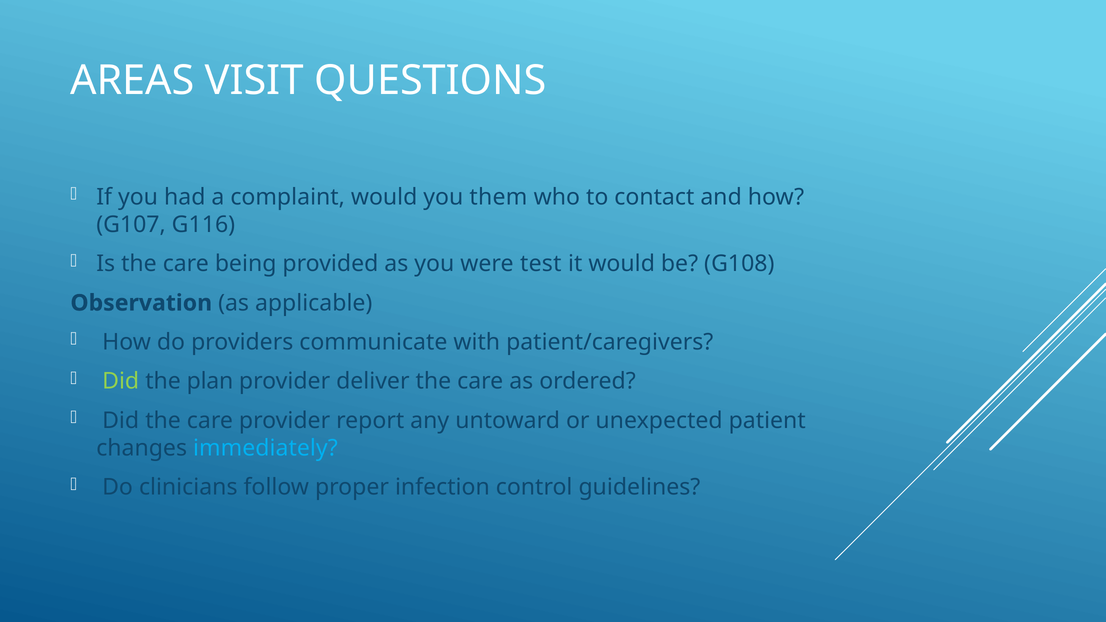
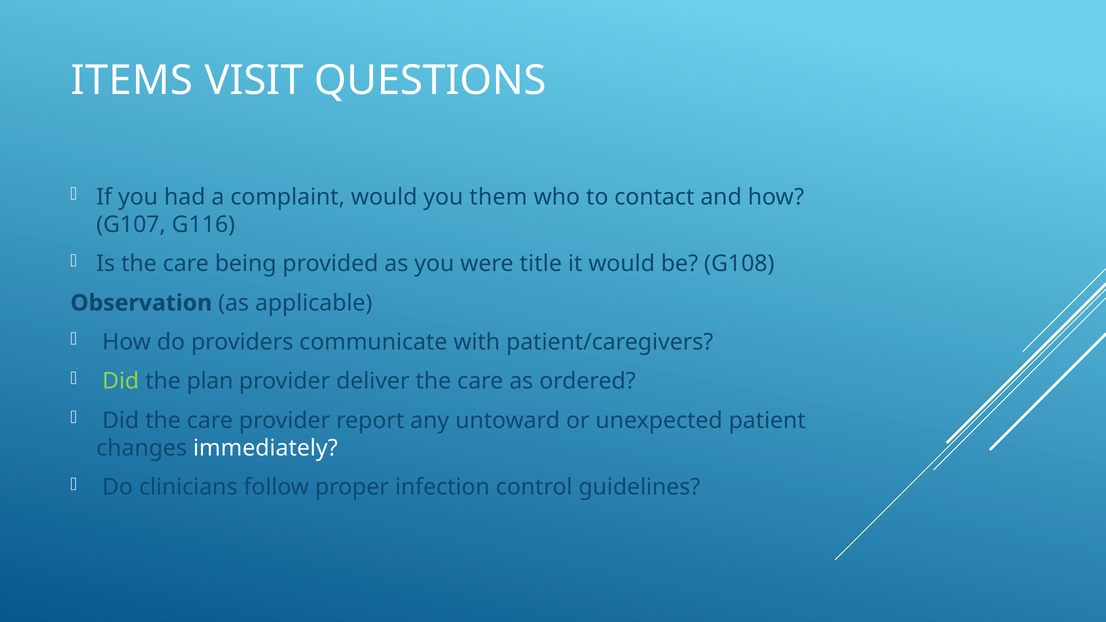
AREAS: AREAS -> ITEMS (132, 80)
test: test -> title (541, 264)
immediately colour: light blue -> white (265, 448)
